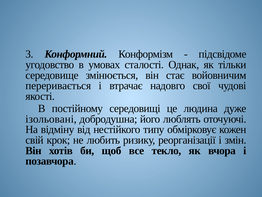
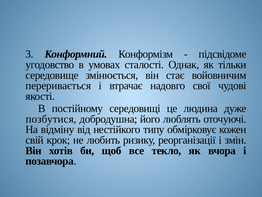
ізольовані: ізольовані -> позбутися (51, 119)
